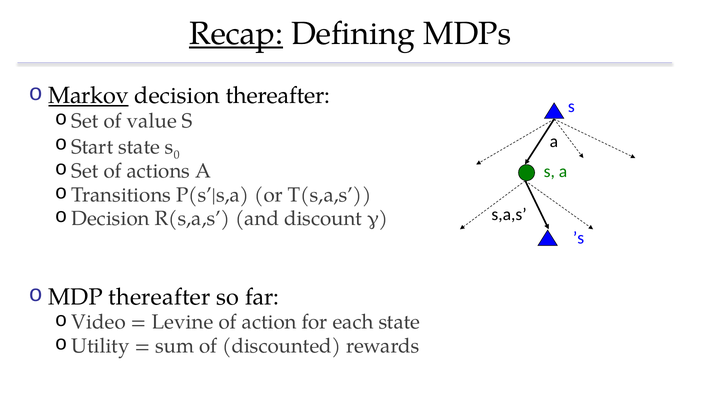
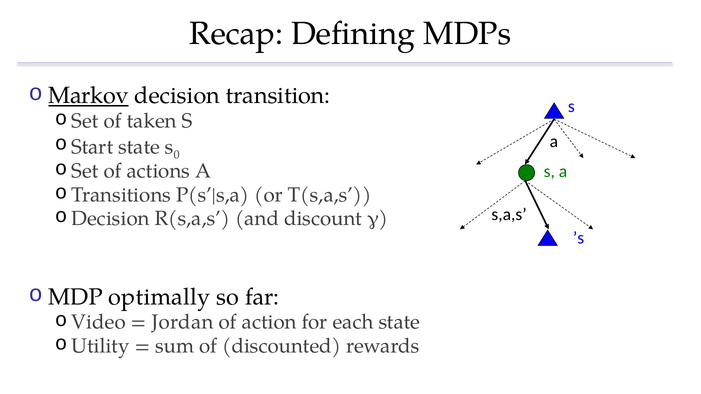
Recap underline: present -> none (236, 34)
decision thereafter: thereafter -> transition (278, 96)
value: value -> taken (152, 121)
MDP thereafter: thereafter -> optimally (159, 297)
Levine: Levine -> Jordan (183, 322)
